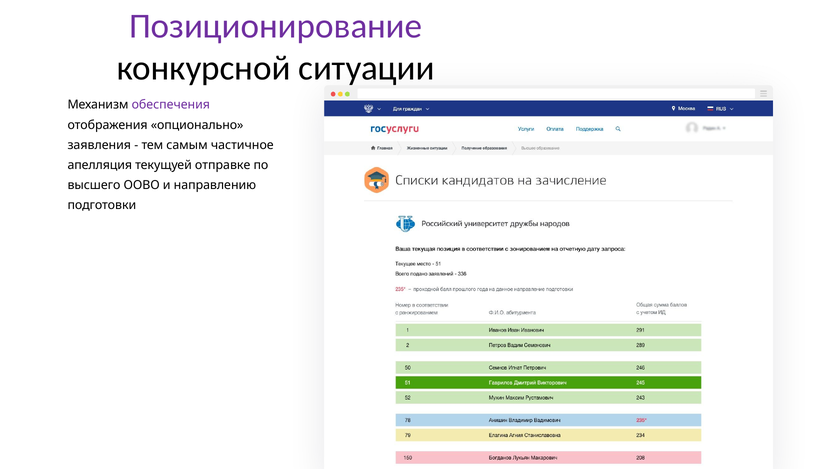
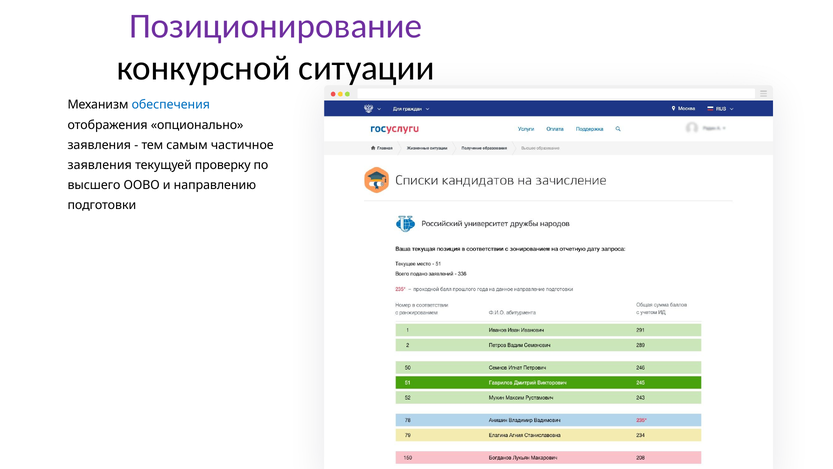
обеспечения colour: purple -> blue (171, 105)
апелляция: апелляция -> заявления (100, 165)
отправке: отправке -> проверку (223, 165)
